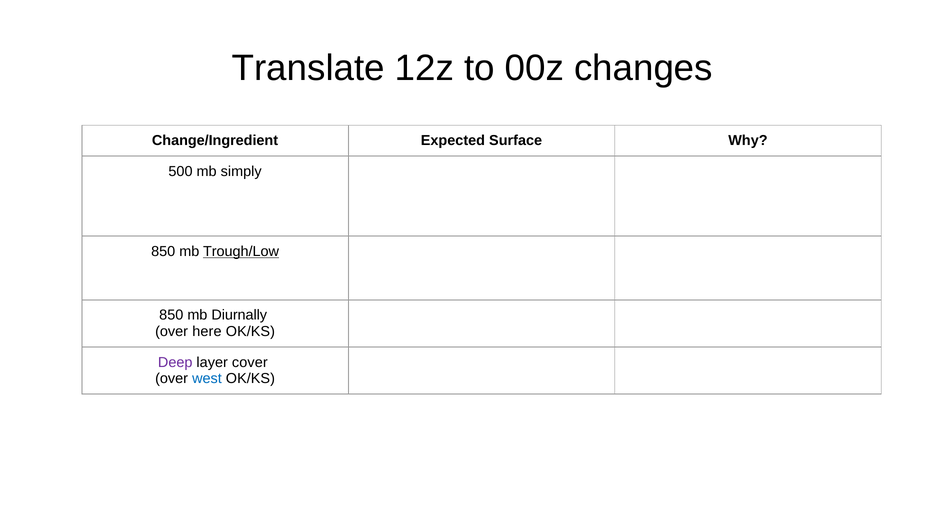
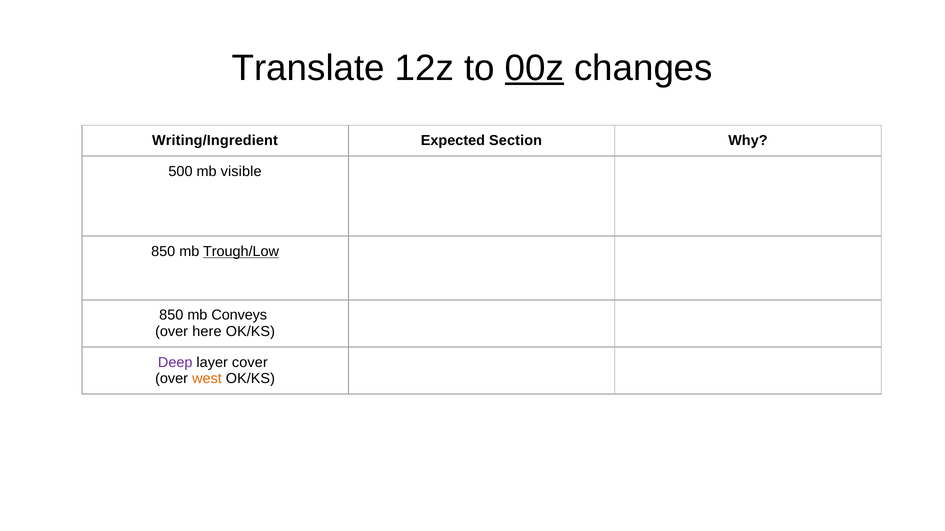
00z underline: none -> present (534, 68)
Change/Ingredient: Change/Ingredient -> Writing/Ingredient (215, 141)
Surface: Surface -> Section (516, 141)
simply: simply -> visible (241, 171)
Diurnally: Diurnally -> Conveys (239, 316)
west colour: blue -> orange (207, 379)
